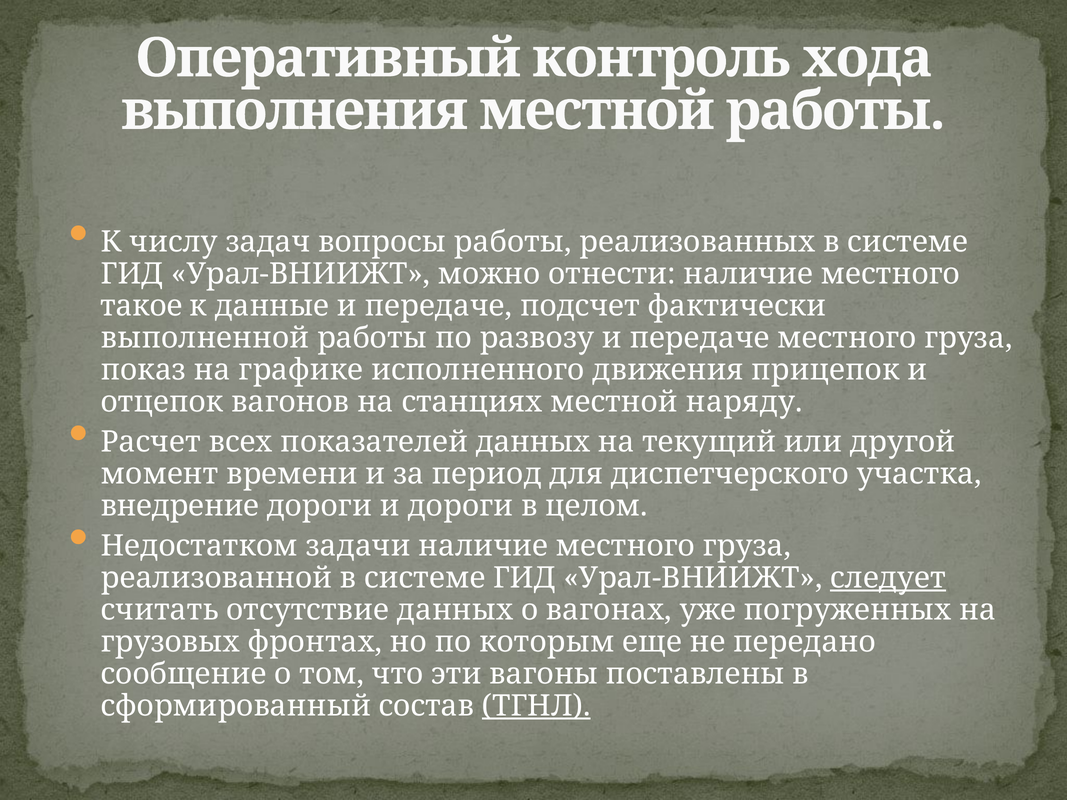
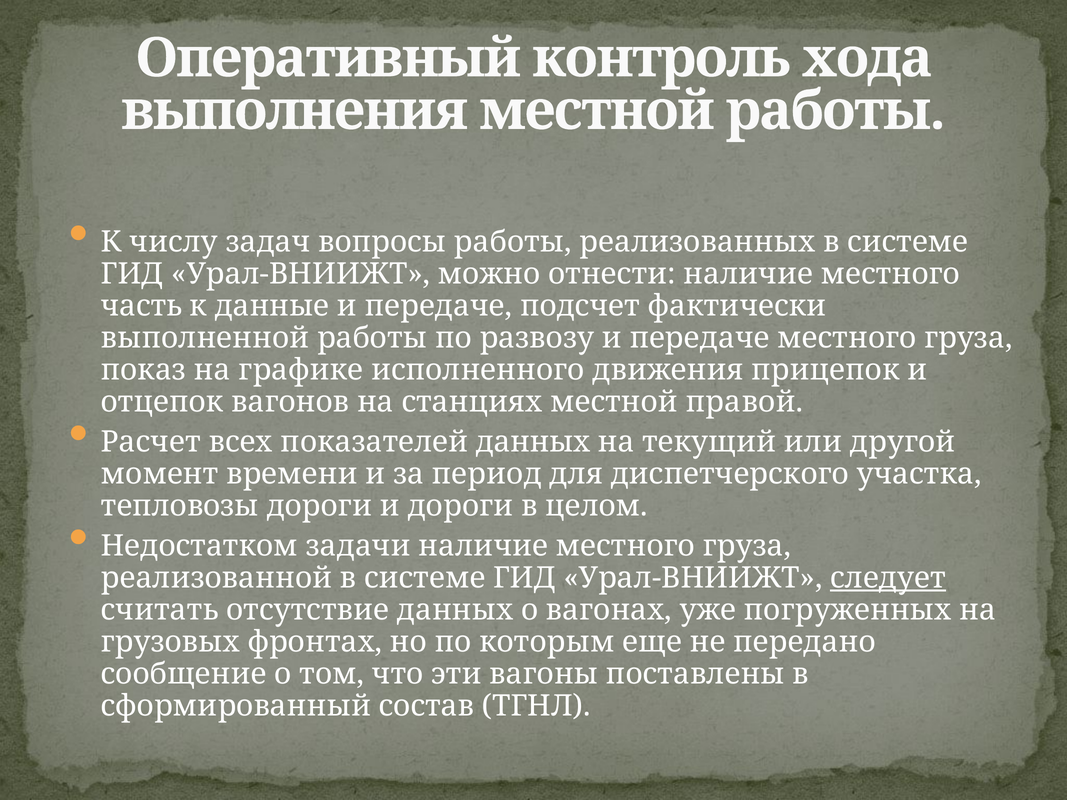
такое: такое -> часть (141, 306)
наряду: наряду -> правой (744, 402)
внедрение: внедрение -> тепловозы (180, 506)
ТГНЛ underline: present -> none (536, 706)
